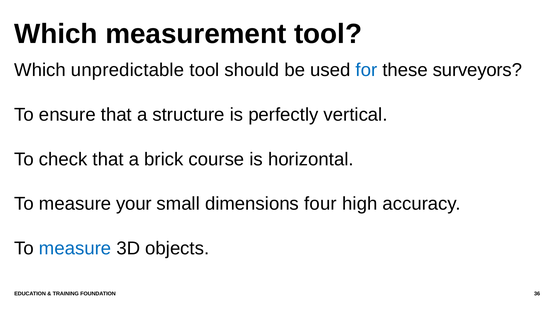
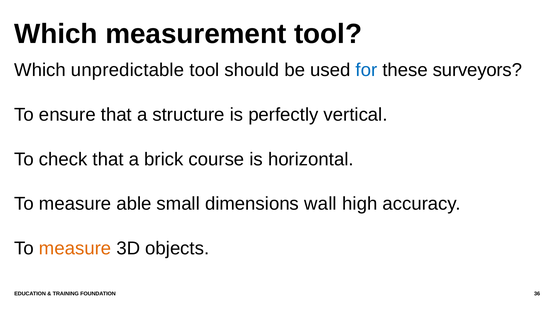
your: your -> able (134, 204)
four: four -> wall (321, 204)
measure colour: blue -> orange (75, 249)
